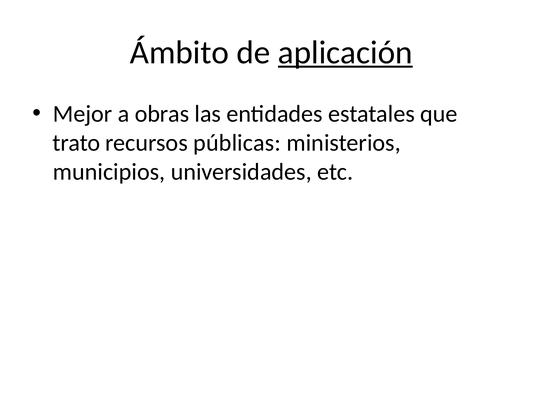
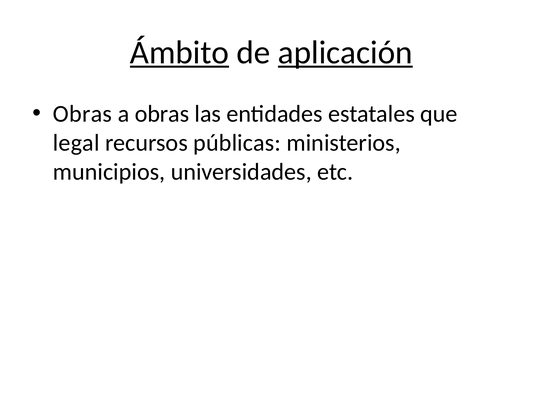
Ámbito underline: none -> present (179, 53)
Mejor: Mejor -> Obras (82, 114)
trato: trato -> legal (76, 143)
